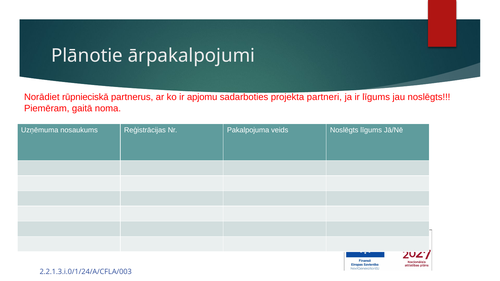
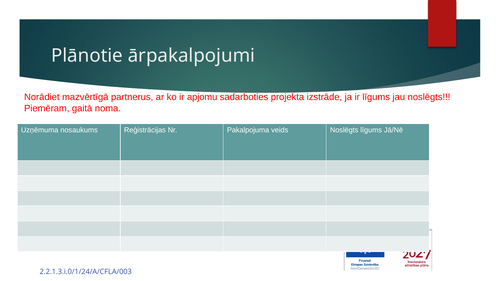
rūpnieciskā: rūpnieciskā -> mazvērtīgā (85, 97)
partneri: partneri -> izstrāde (324, 97)
